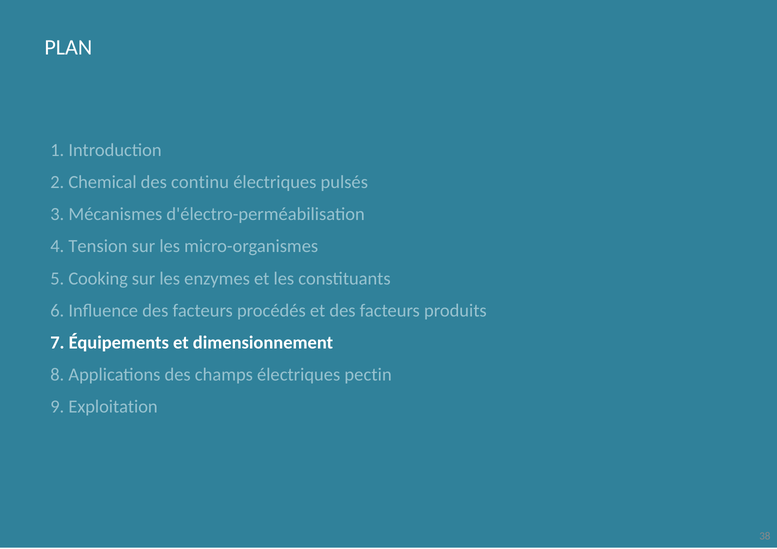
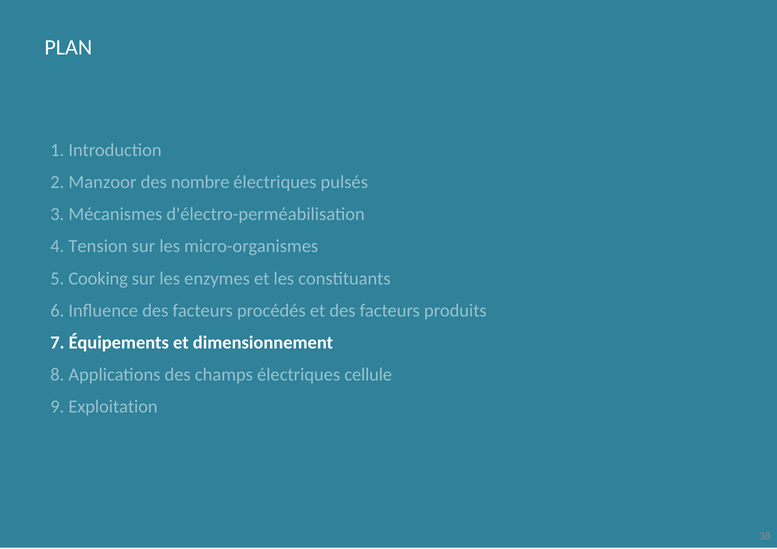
Chemical: Chemical -> Manzoor (102, 182)
continu: continu -> nombre (200, 182)
pectin: pectin -> cellule (368, 375)
